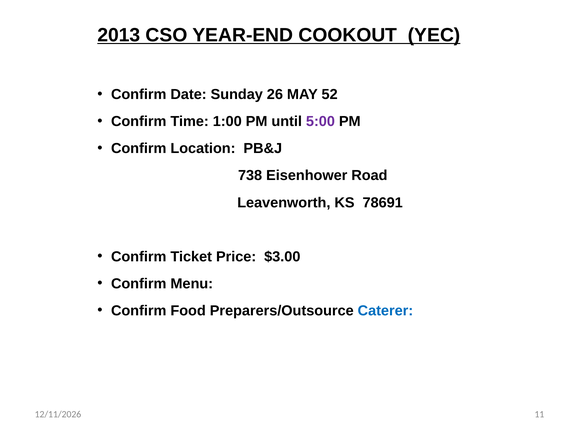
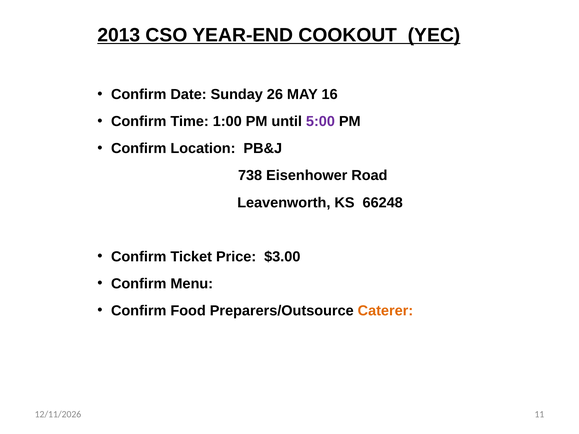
52: 52 -> 16 (330, 95)
78691: 78691 -> 66248 (383, 203)
Caterer colour: blue -> orange (385, 311)
